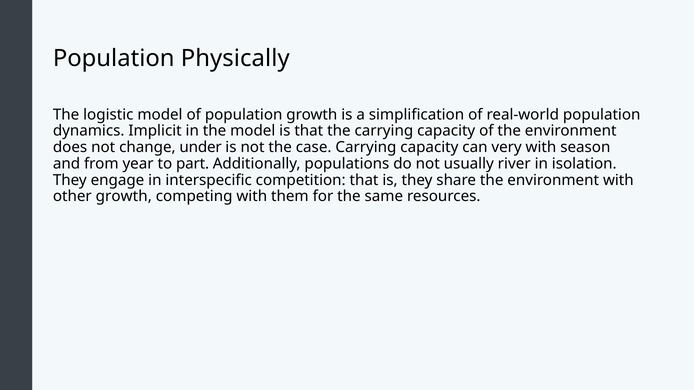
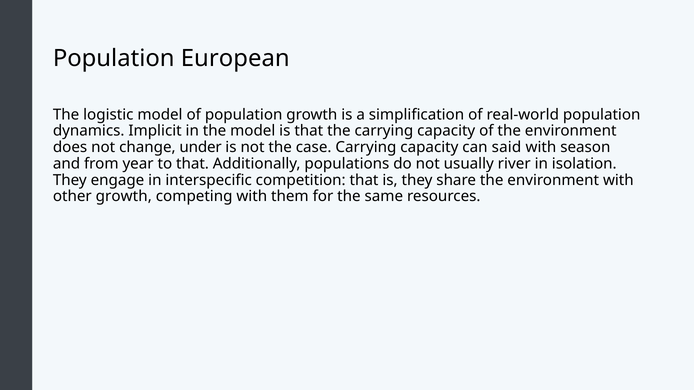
Physically: Physically -> European (235, 58)
very: very -> said (506, 147)
to part: part -> that (193, 164)
